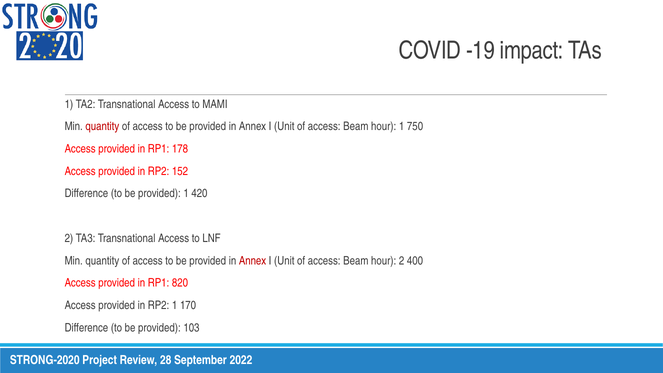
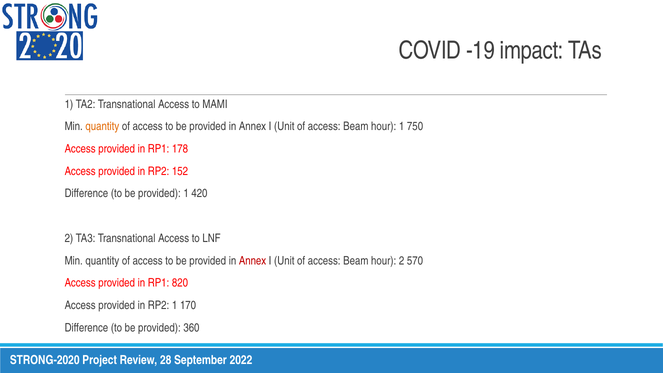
quantity colour: red -> orange (102, 126)
400: 400 -> 570 (415, 261)
103: 103 -> 360 (191, 328)
